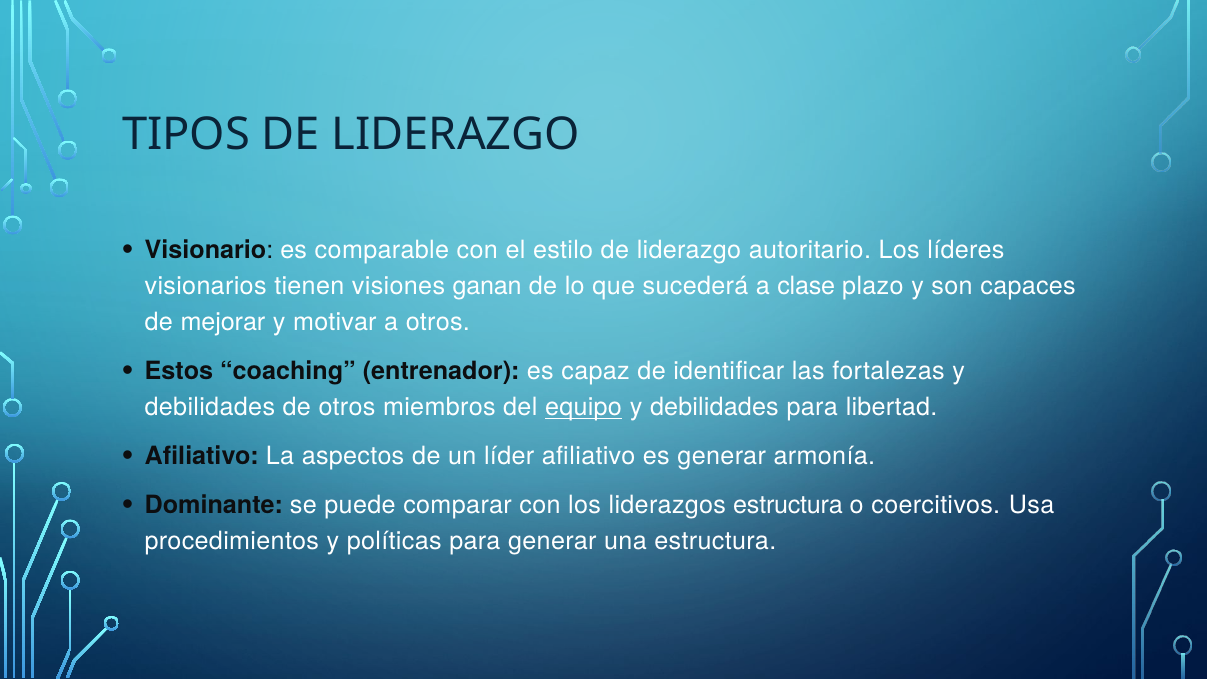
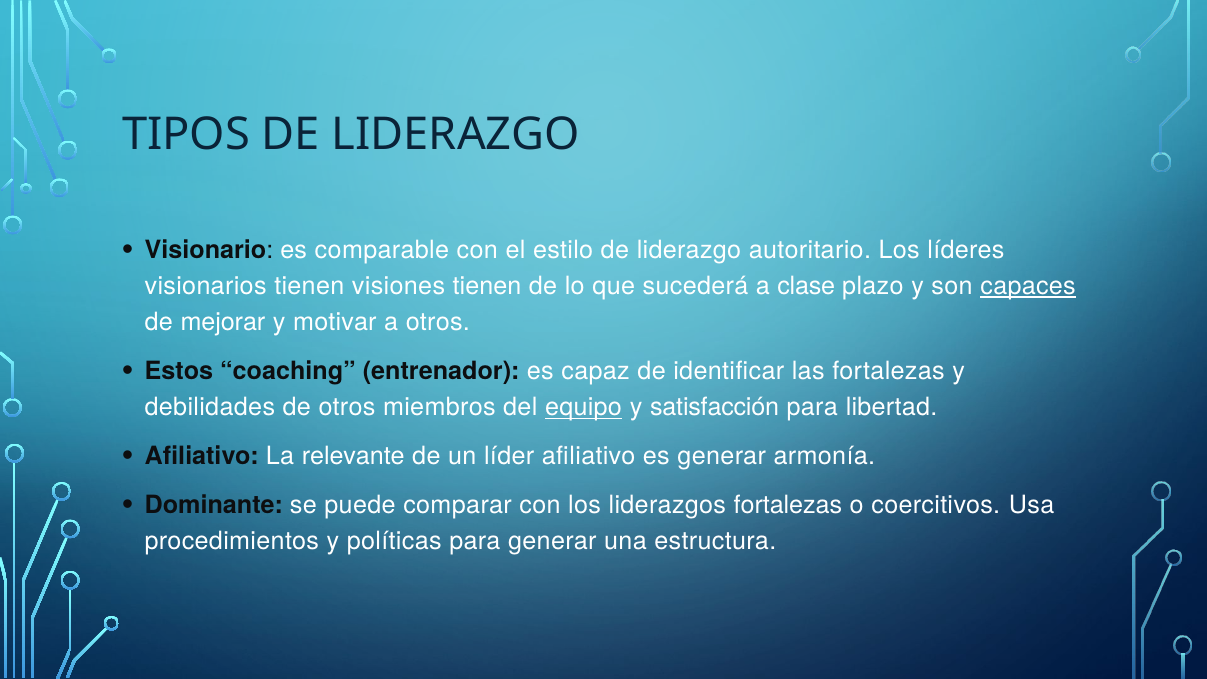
visiones ganan: ganan -> tienen (487, 286)
capaces underline: none -> present (1028, 286)
debilidades: debilidades -> satisfacción (715, 408)
aspectos: aspectos -> relevante (353, 456)
liderazgos estructura: estructura -> fortalezas (788, 505)
